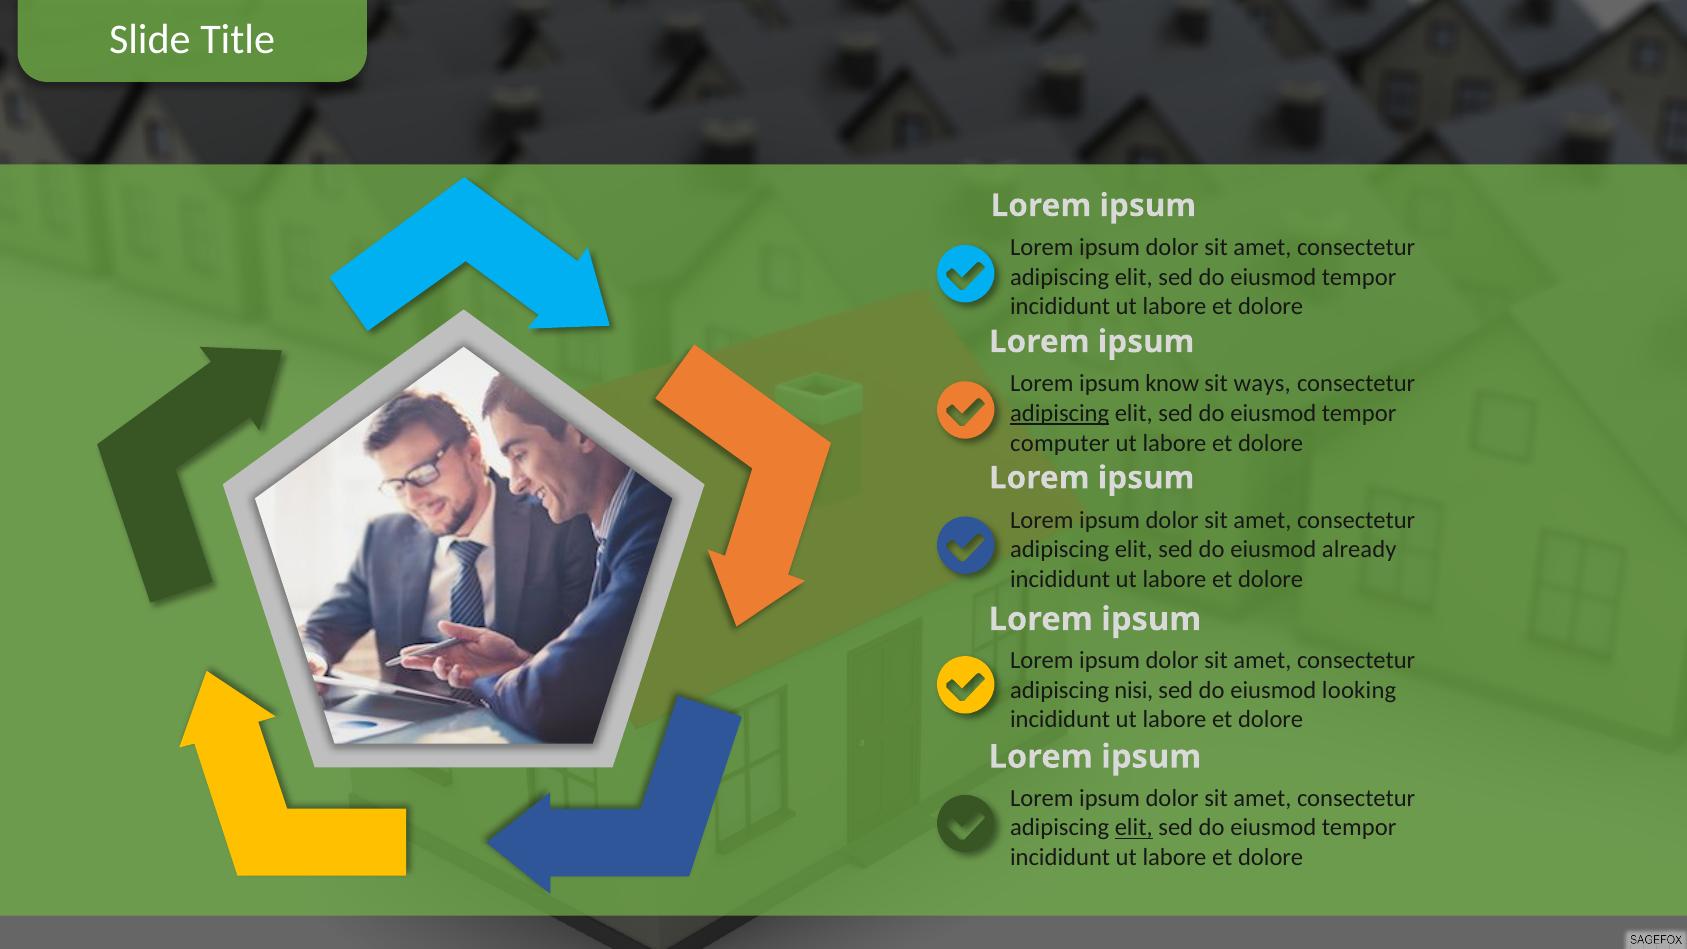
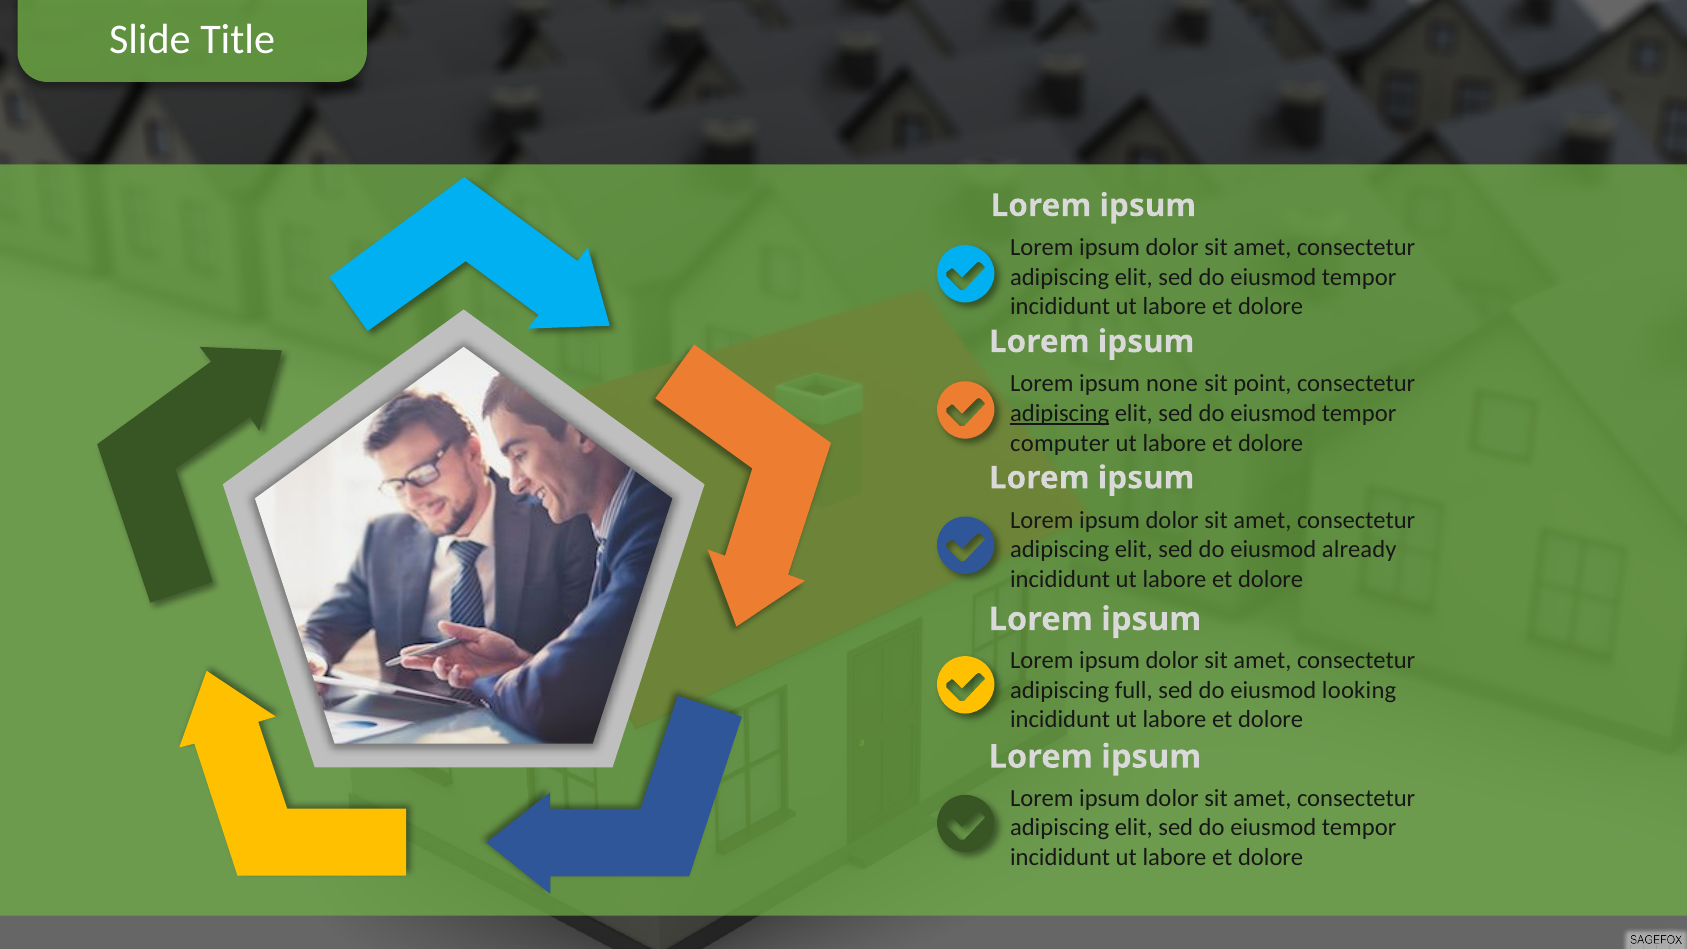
know: know -> none (1172, 384)
ways: ways -> point (1262, 384)
nisi: nisi -> full (1134, 690)
elit underline: present -> none (1134, 828)
